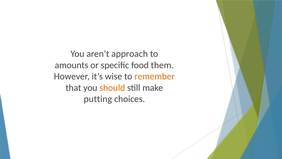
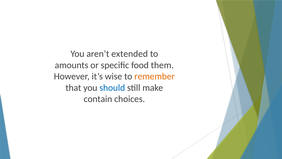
approach: approach -> extended (130, 54)
should colour: orange -> blue (112, 88)
putting: putting -> contain (98, 99)
